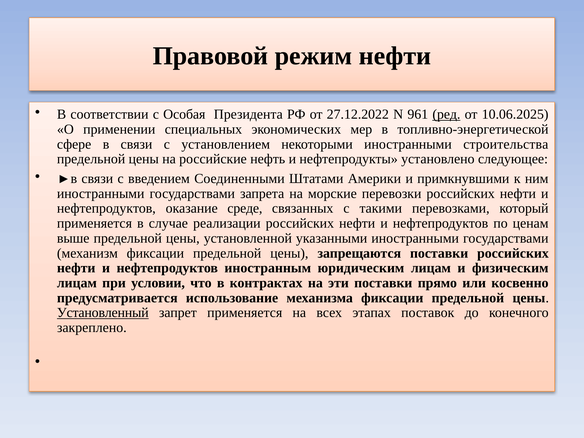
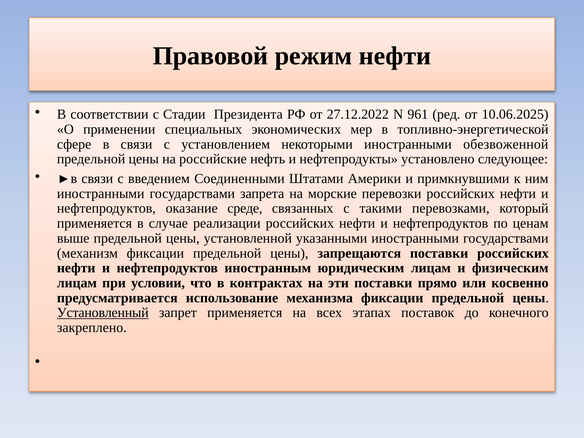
Особая: Особая -> Стадии (184, 114)
ред underline: present -> none (446, 114)
строительства: строительства -> обезвоженной (506, 144)
